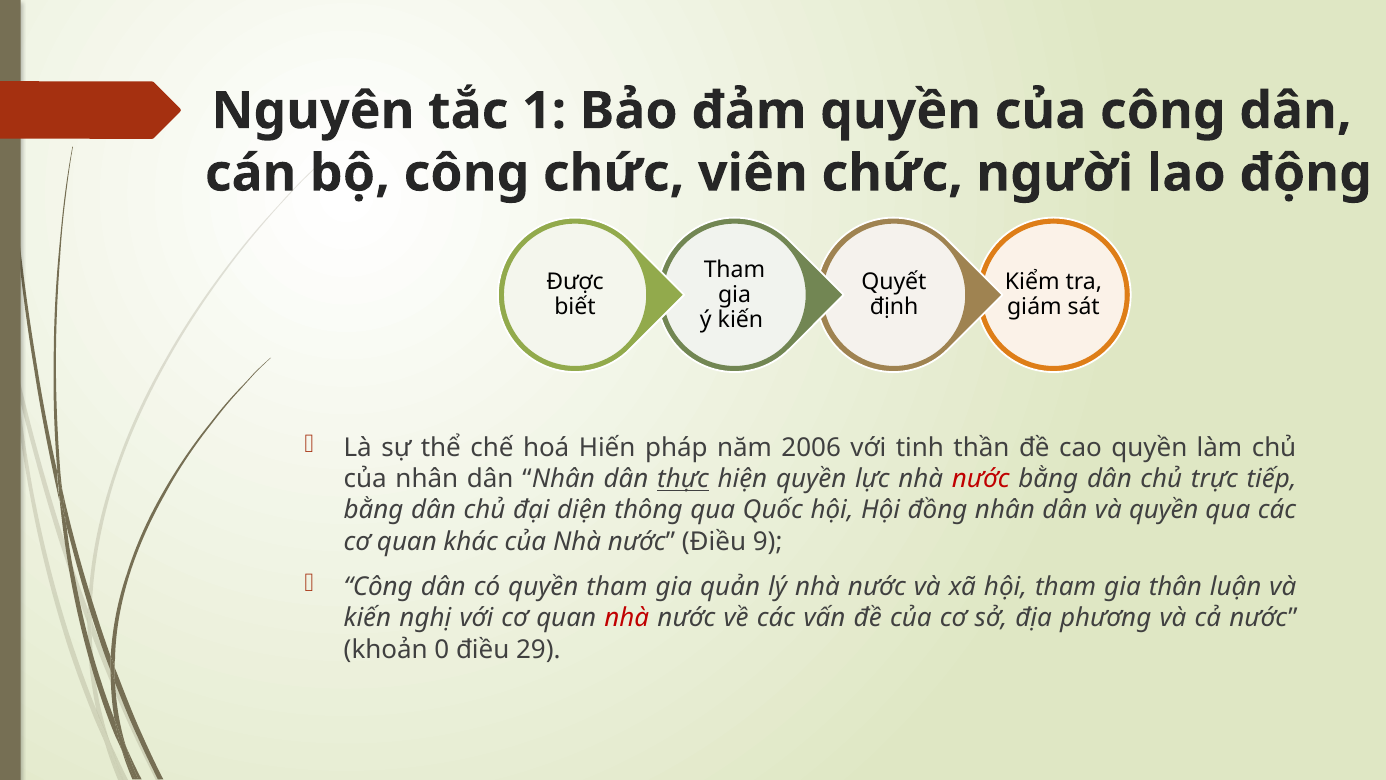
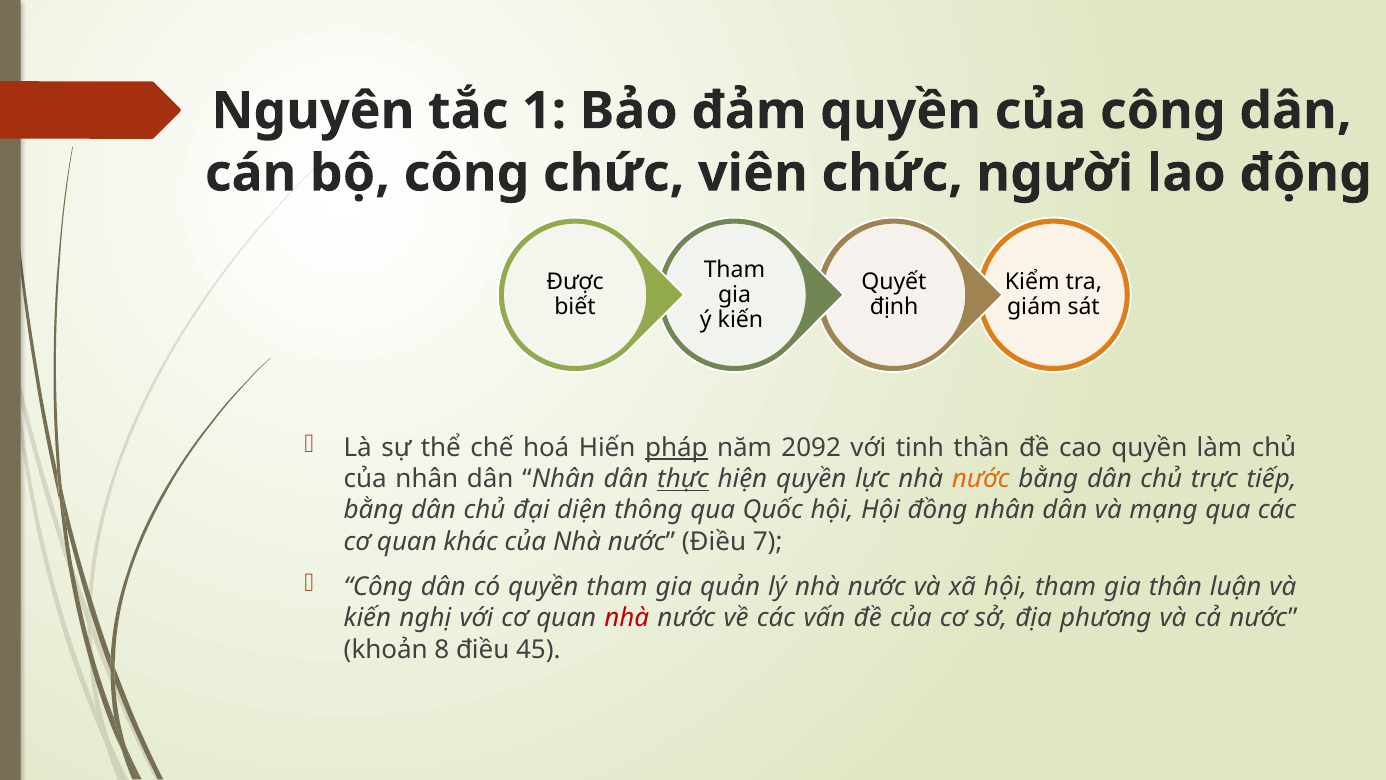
pháp underline: none -> present (676, 448)
2006: 2006 -> 2092 (811, 448)
nước colour: red -> orange (981, 479)
và quyền: quyền -> mạng (1164, 510)
9: 9 -> 7 (768, 541)
0: 0 -> 8 (442, 649)
29: 29 -> 45 (538, 649)
